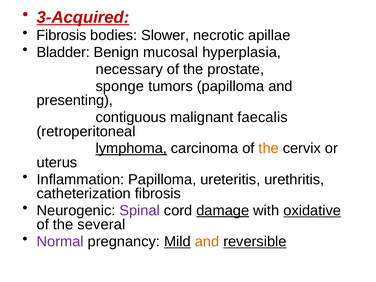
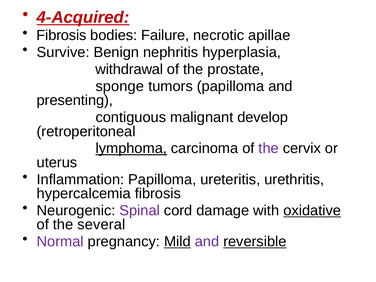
3-Acquired: 3-Acquired -> 4-Acquired (83, 17)
Slower: Slower -> Failure (165, 35)
Bladder: Bladder -> Survive (63, 52)
mucosal: mucosal -> nephritis (171, 52)
necessary: necessary -> withdrawal (129, 69)
faecalis: faecalis -> develop (263, 117)
the colour: orange -> purple (269, 148)
catheterization: catheterization -> hypercalcemia (84, 193)
damage underline: present -> none (223, 210)
and colour: orange -> purple (207, 241)
